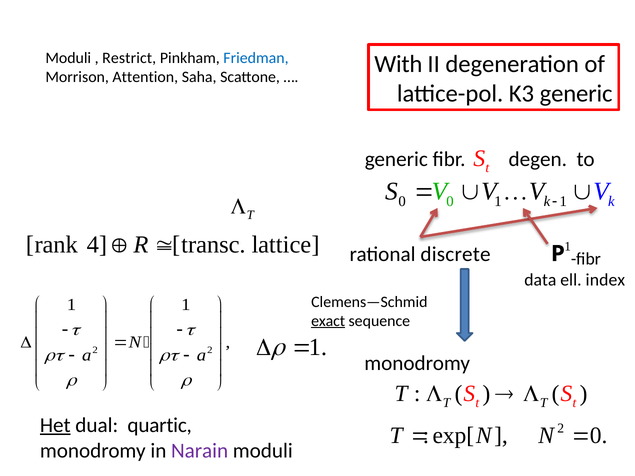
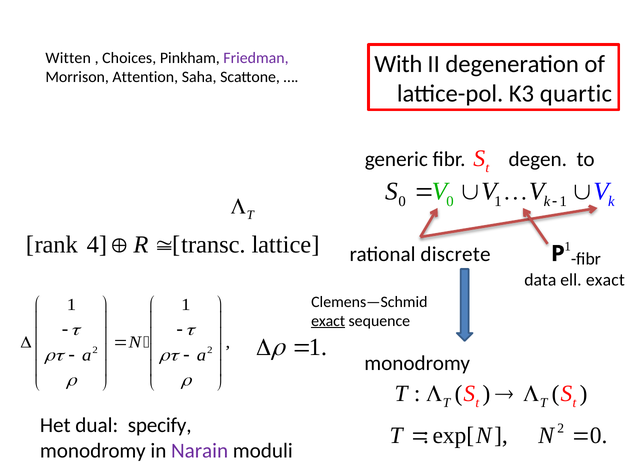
Moduli: Moduli -> Witten (68, 58)
Restrict: Restrict -> Choices (129, 58)
Friedman colour: blue -> purple (256, 58)
K3 generic: generic -> quartic (576, 94)
ell index: index -> exact (605, 280)
Het underline: present -> none (55, 425)
quartic: quartic -> specify (160, 425)
